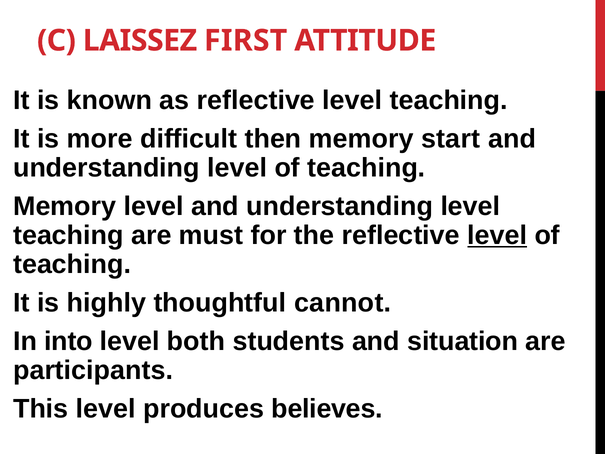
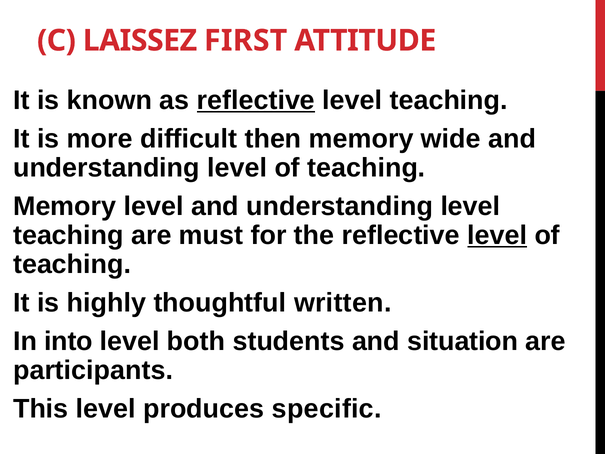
reflective underline: none -> present (256, 100)
start: start -> wide (451, 139)
cannot: cannot -> written (343, 303)
believes: believes -> specific (327, 409)
